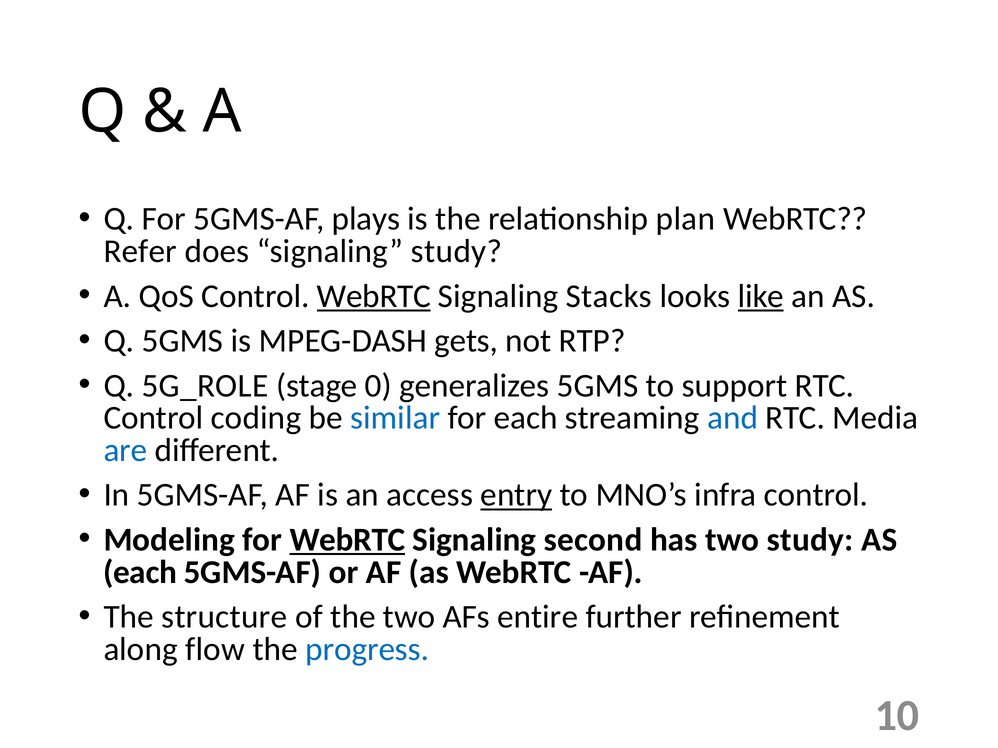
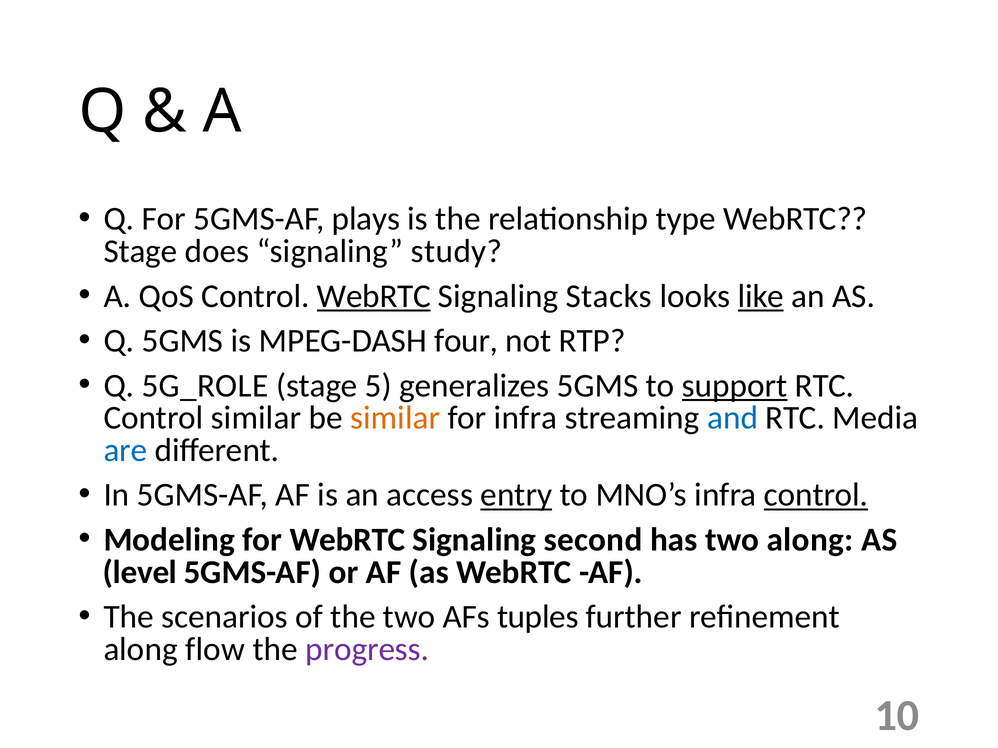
plan: plan -> type (686, 219)
Refer: Refer -> Stage (140, 251)
gets: gets -> four (466, 341)
0: 0 -> 5 (378, 386)
support underline: none -> present (735, 386)
Control coding: coding -> similar (256, 418)
similar colour: blue -> orange (395, 418)
for each: each -> infra (526, 418)
control underline: none -> present (816, 495)
WebRTC underline: present -> none (347, 540)
two study: study -> along (810, 540)
each: each -> level (140, 572)
structure: structure -> scenarios (224, 617)
entire: entire -> tuples (538, 617)
progress colour: blue -> purple (367, 650)
